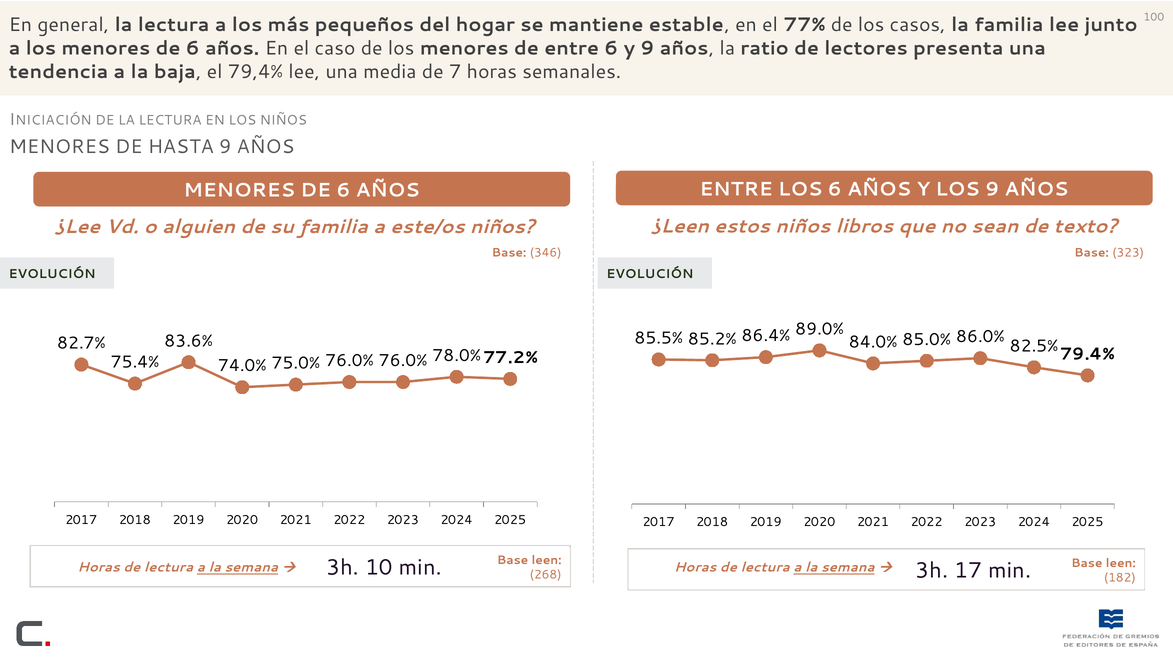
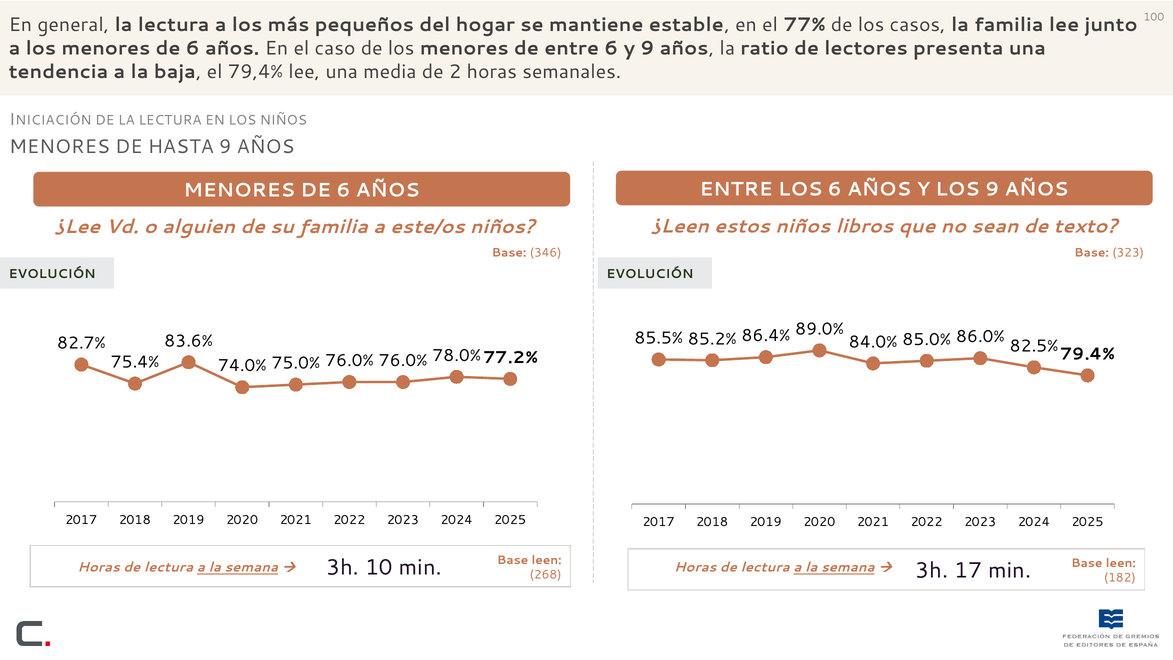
7: 7 -> 2 (455, 72)
